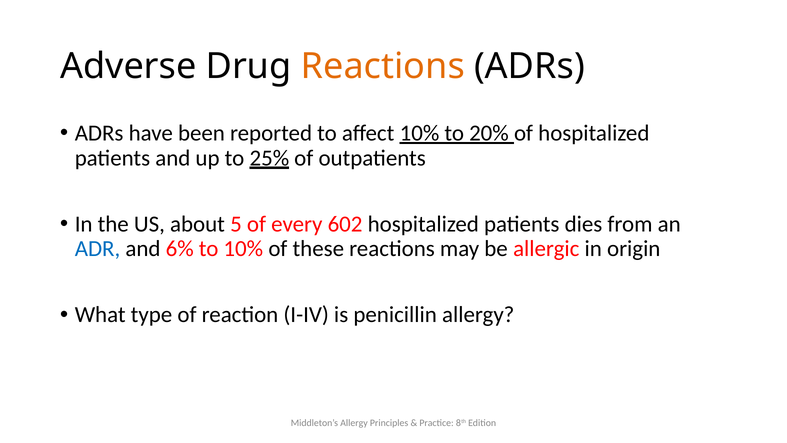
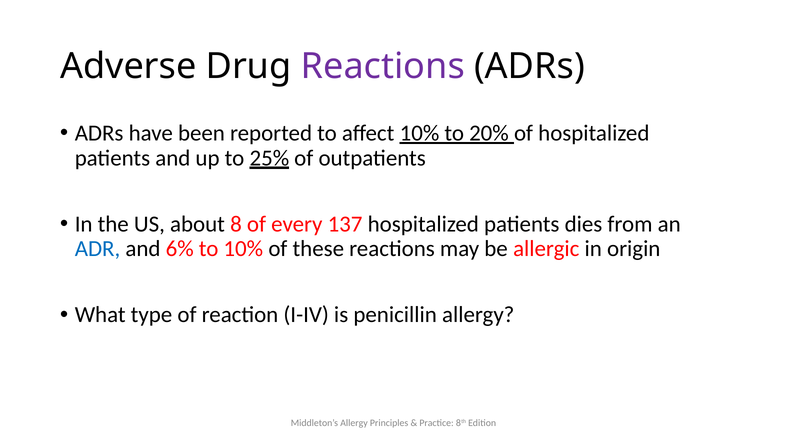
Reactions colour: orange -> purple (383, 66)
5: 5 -> 8 (236, 224)
602: 602 -> 137 (345, 224)
